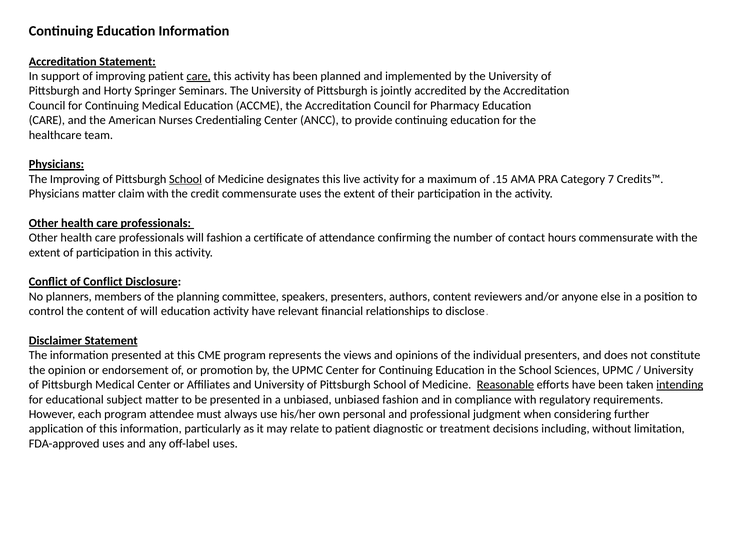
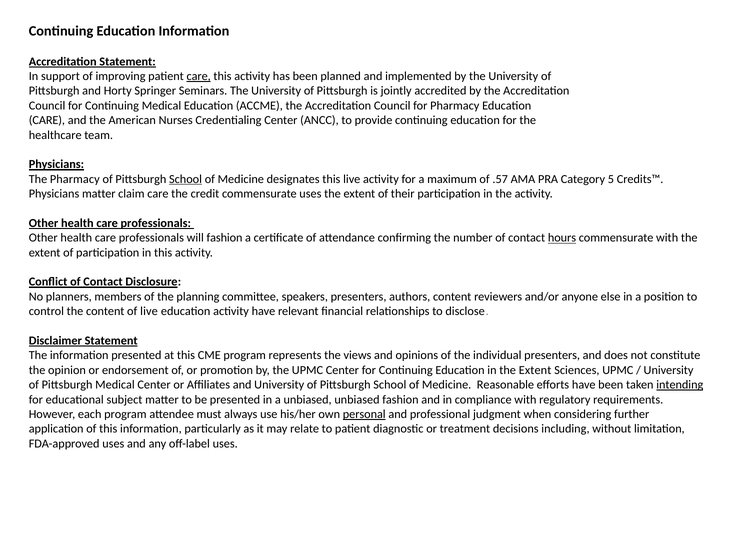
The Improving: Improving -> Pharmacy (75, 179)
.15: .15 -> .57 (500, 179)
7: 7 -> 5 (611, 179)
claim with: with -> care (158, 194)
hours underline: none -> present (562, 238)
Conflict of Conflict: Conflict -> Contact (103, 282)
of will: will -> live (149, 311)
in the School: School -> Extent (535, 370)
Reasonable underline: present -> none (505, 385)
personal underline: none -> present (364, 414)
